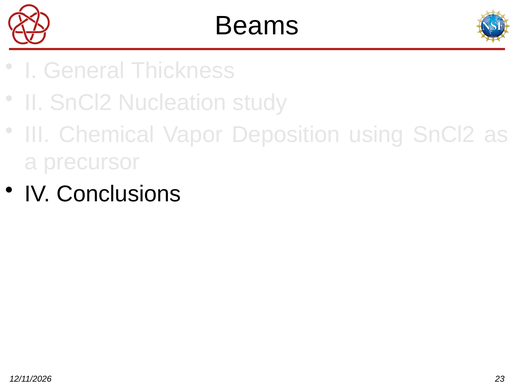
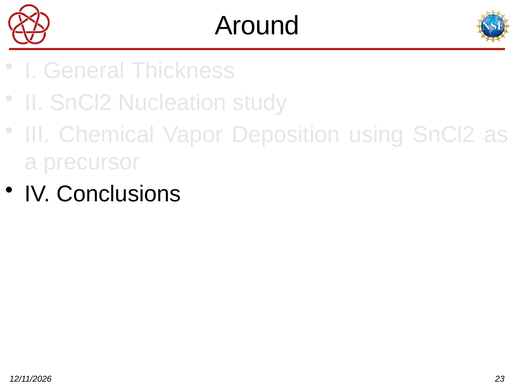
Beams: Beams -> Around (257, 26)
